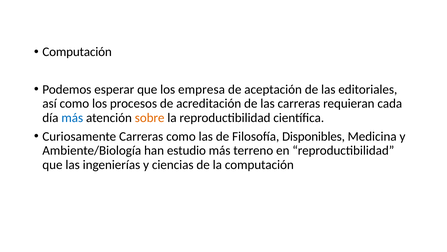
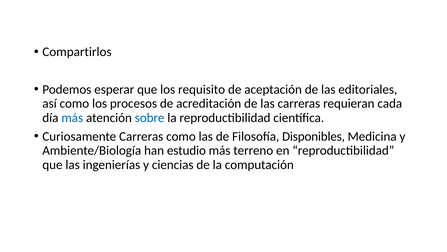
Computación: Computación -> Compartirlos (77, 52)
empresa: empresa -> requisito (202, 89)
sobre colour: orange -> blue (150, 117)
